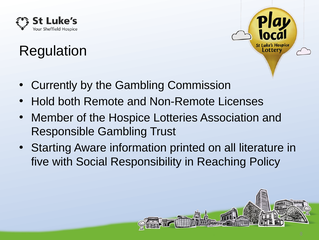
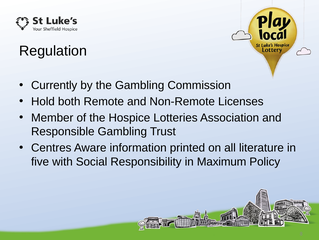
Starting: Starting -> Centres (51, 147)
Reaching: Reaching -> Maximum (222, 161)
